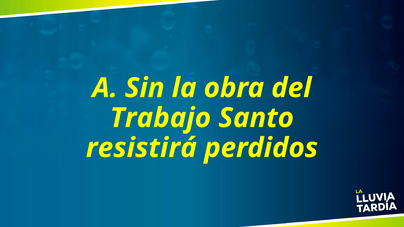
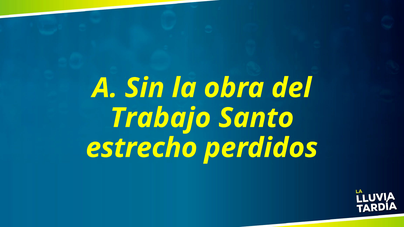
resistirá: resistirá -> estrecho (142, 148)
